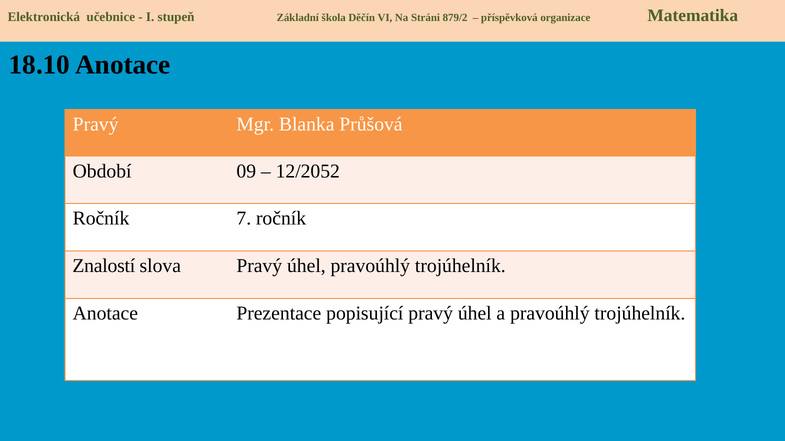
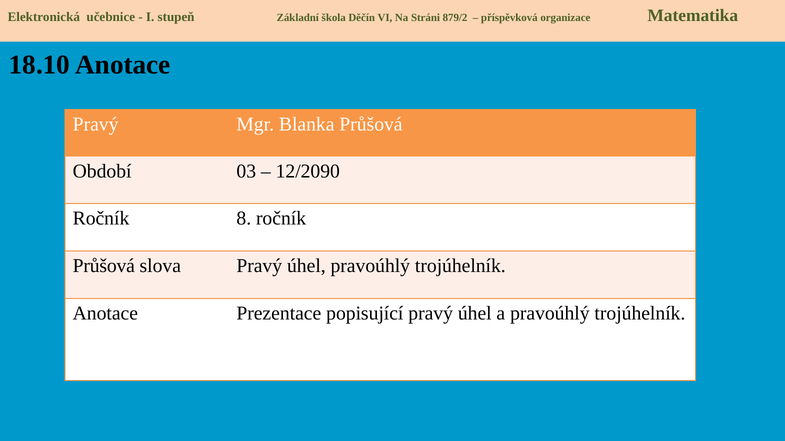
09: 09 -> 03 (246, 171)
12/2052: 12/2052 -> 12/2090 (308, 171)
7: 7 -> 8 (244, 219)
Znalostí: Znalostí -> Průšová (104, 266)
